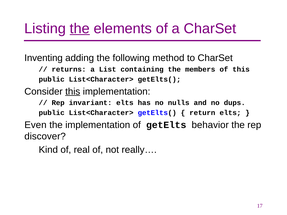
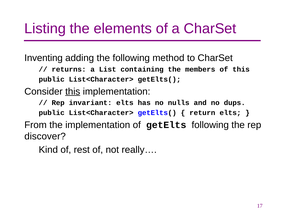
the underline: present -> none (80, 29)
Even: Even -> From (36, 125)
getElts behavior: behavior -> following (210, 125)
real: real -> rest (82, 150)
